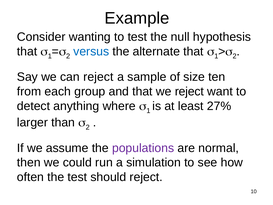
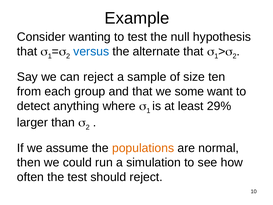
we reject: reject -> some (189, 91)
27%: 27% -> 29% (219, 106)
populations colour: purple -> orange (143, 148)
